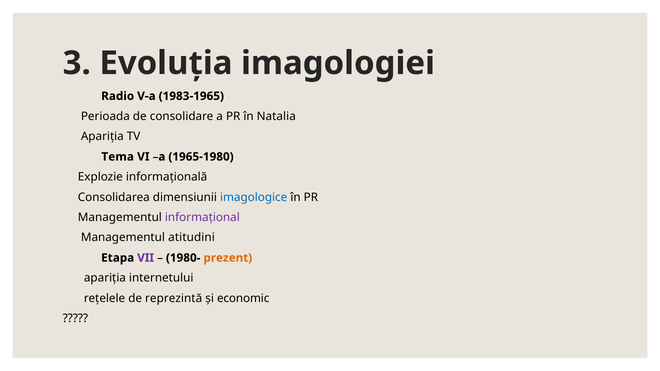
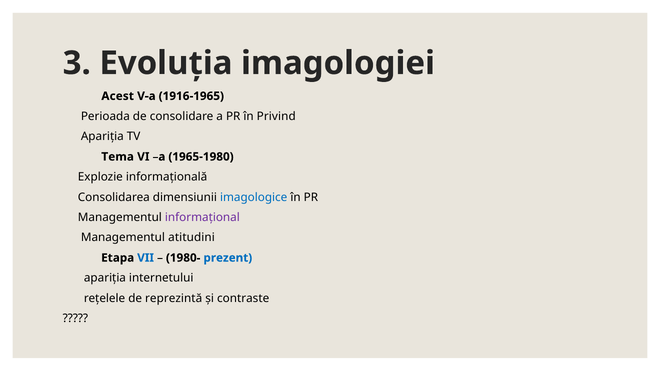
Radio: Radio -> Acest (118, 96)
1983-1965: 1983-1965 -> 1916-1965 (191, 96)
Natalia: Natalia -> Privind (276, 116)
VII colour: purple -> blue (146, 258)
prezent colour: orange -> blue (228, 258)
economic: economic -> contraste (243, 298)
